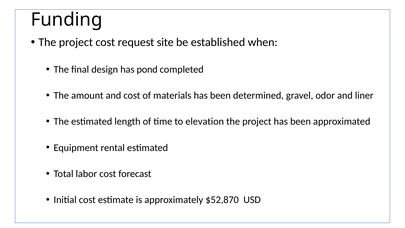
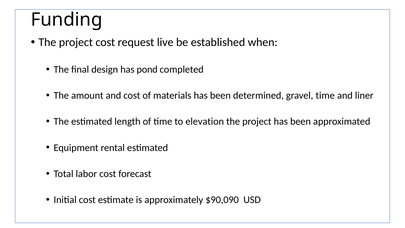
site: site -> live (165, 42)
gravel odor: odor -> time (325, 95)
$52,870: $52,870 -> $90,090 (222, 200)
